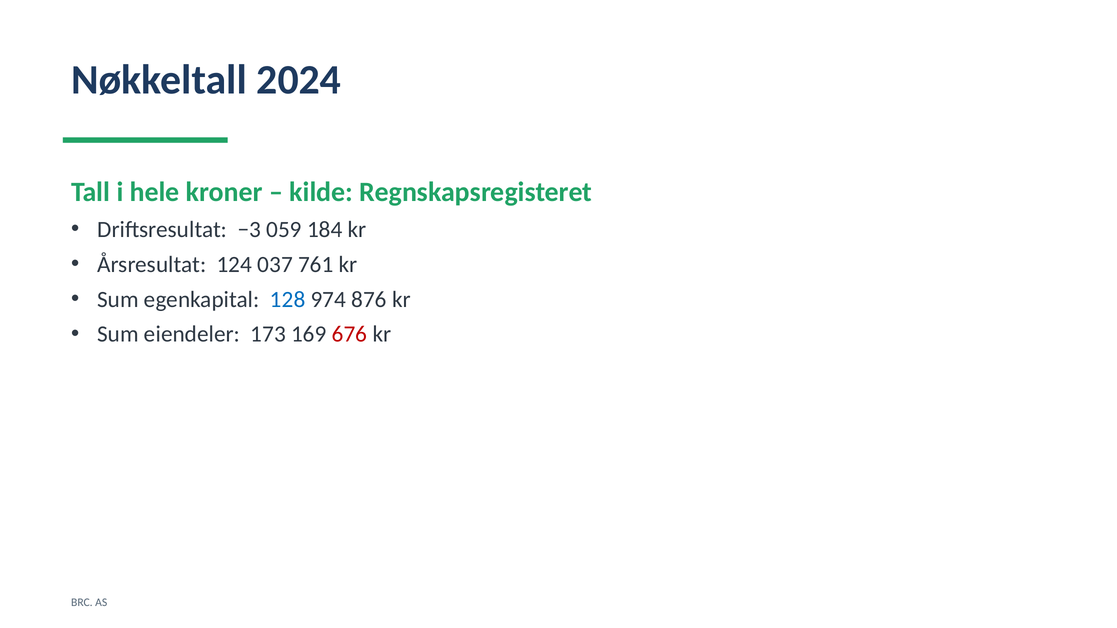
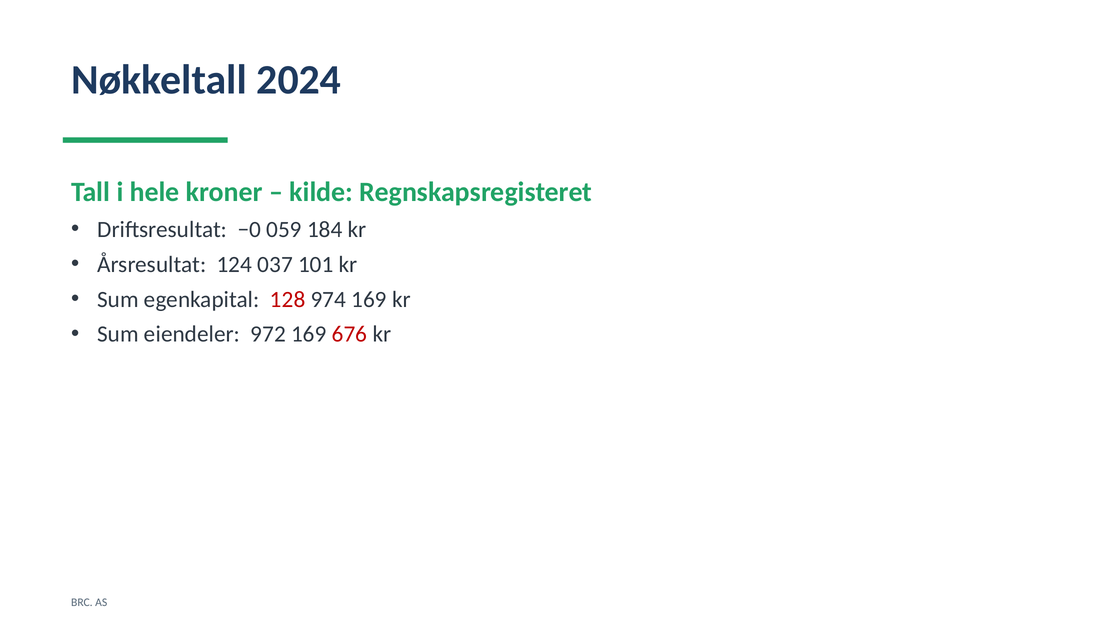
−3: −3 -> −0 (249, 230)
761: 761 -> 101 (316, 265)
128 colour: blue -> red (288, 300)
974 876: 876 -> 169 (369, 300)
173: 173 -> 972 (268, 334)
